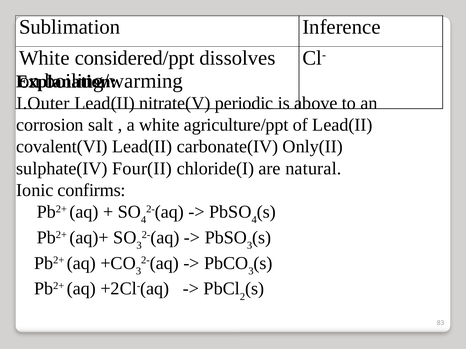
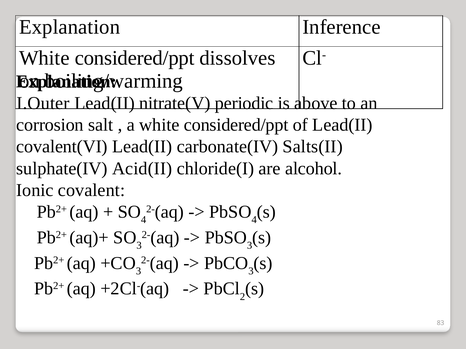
Sublimation: Sublimation -> Explanation (70, 27)
a white agriculture/ppt: agriculture/ppt -> considered/ppt (236, 125)
Only(II: Only(II -> Salts(II (313, 147)
Four(II: Four(II -> Acid(II (142, 169)
natural: natural -> alcohol (314, 169)
confirms: confirms -> covalent (91, 190)
